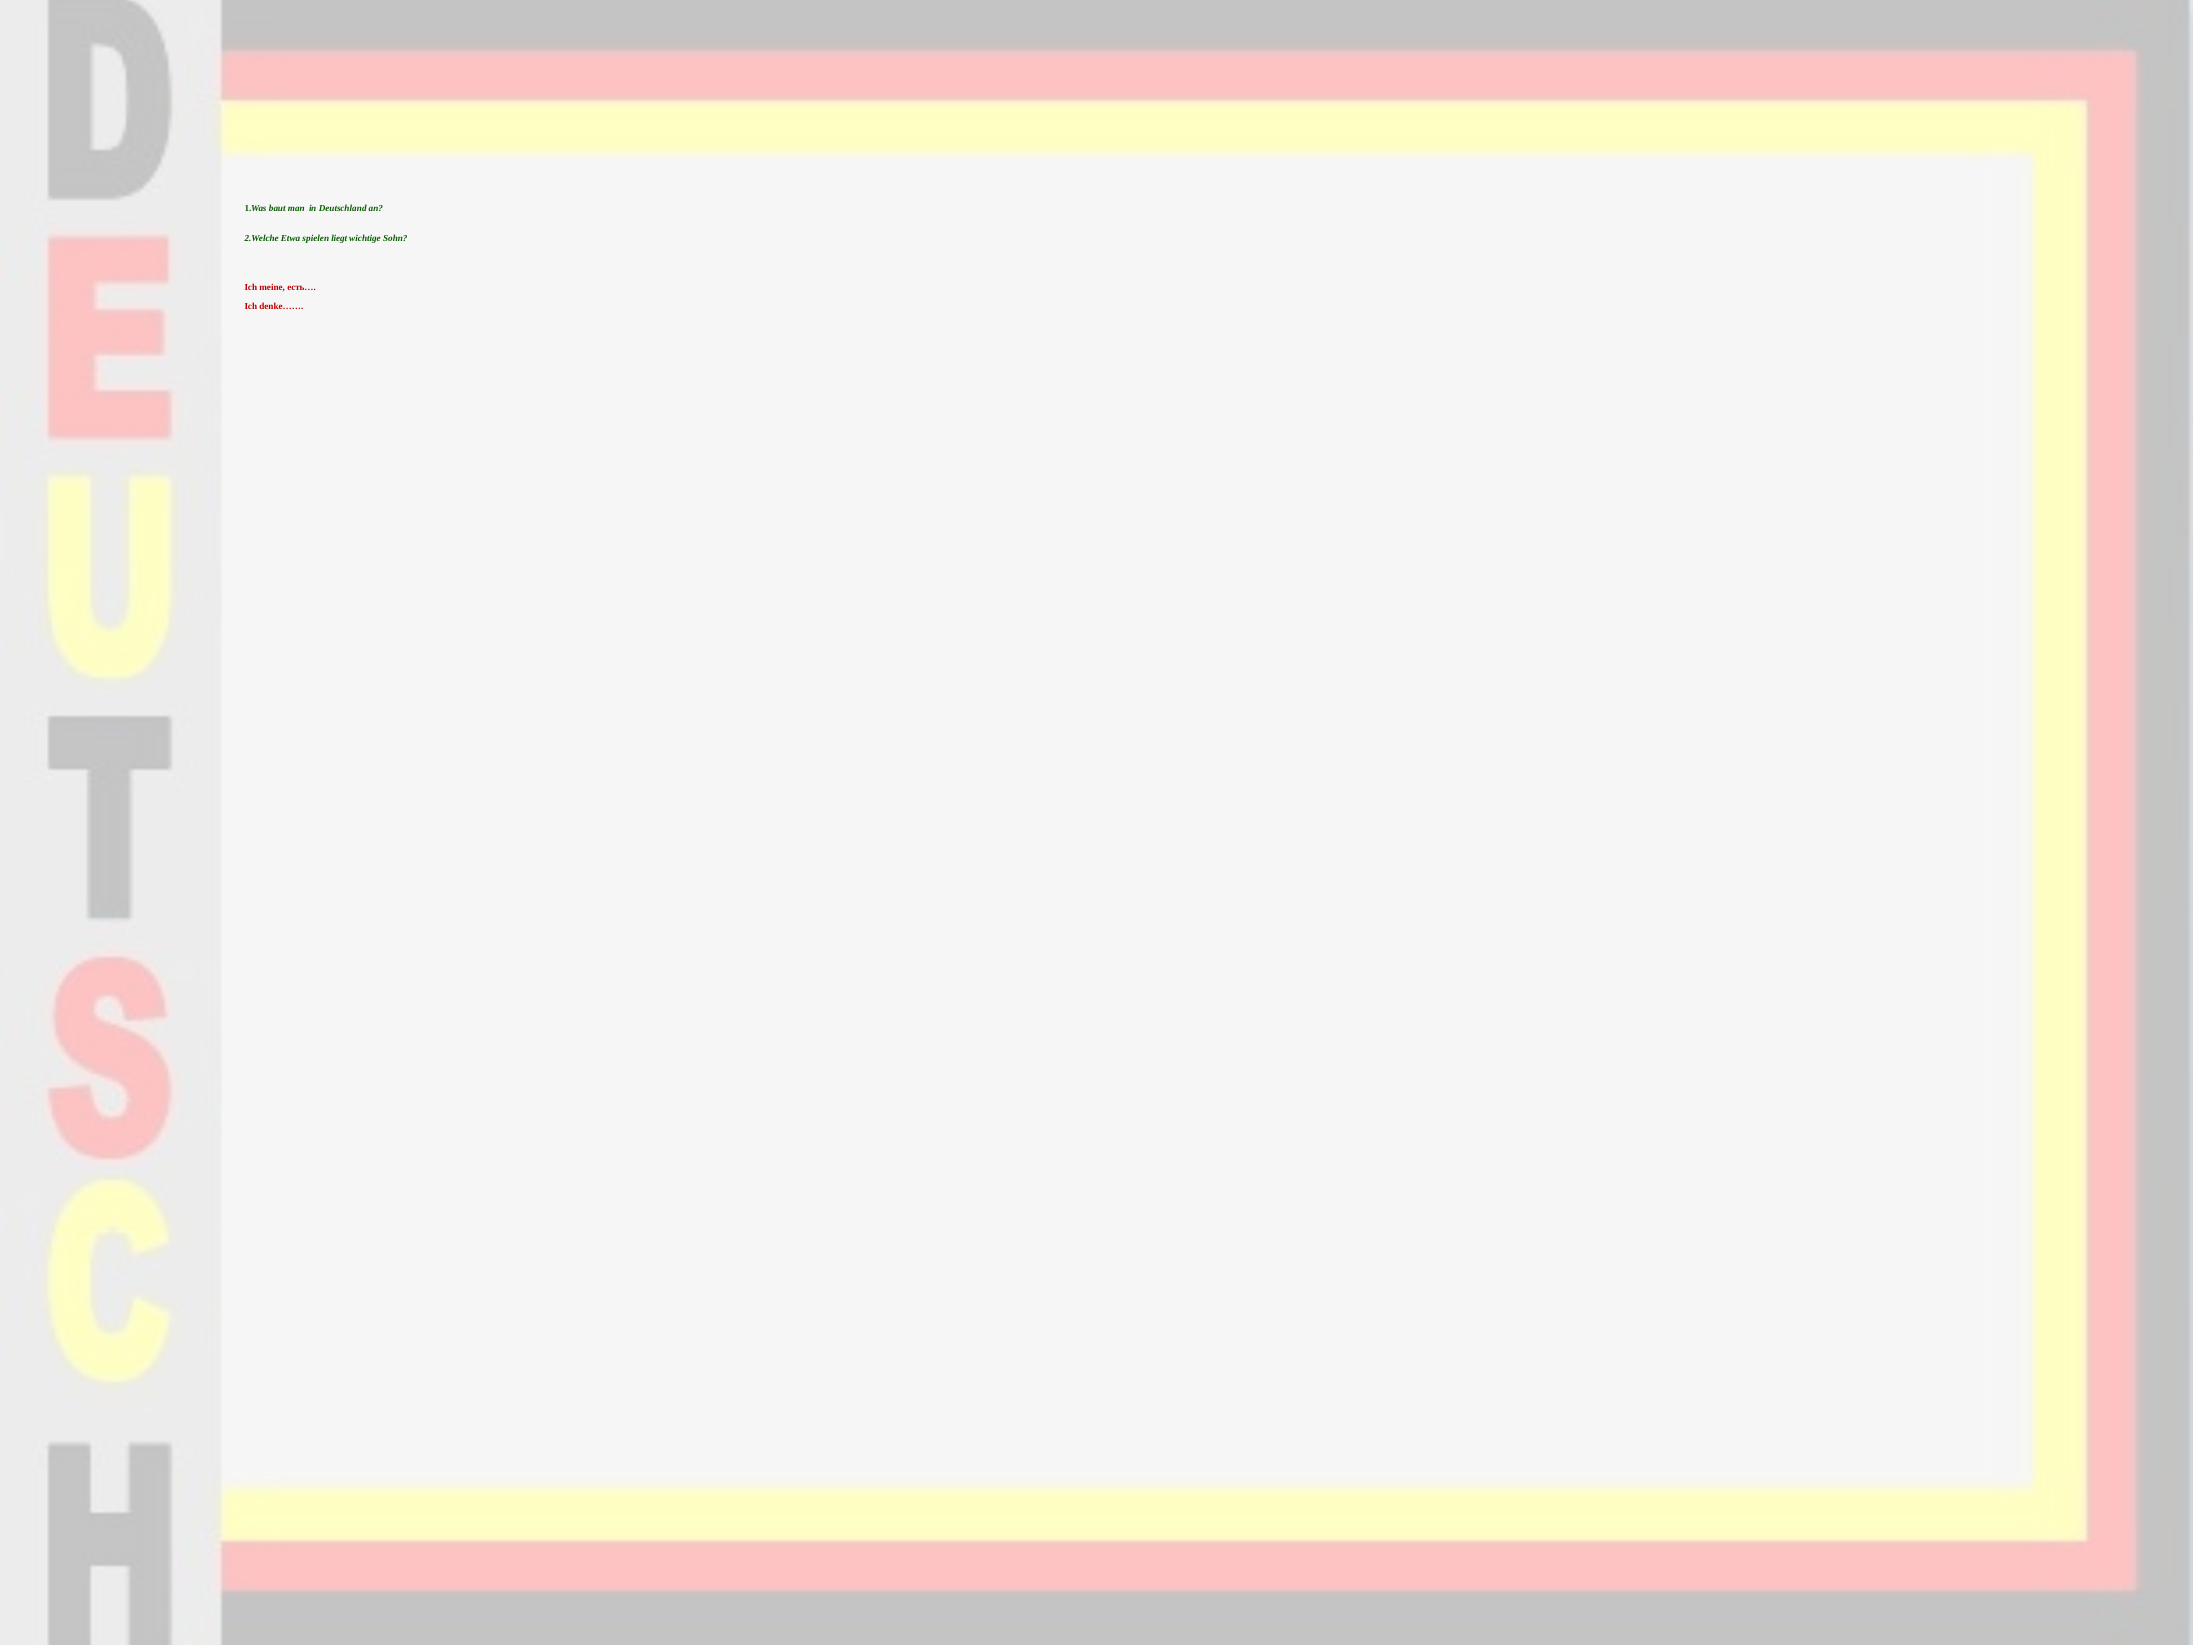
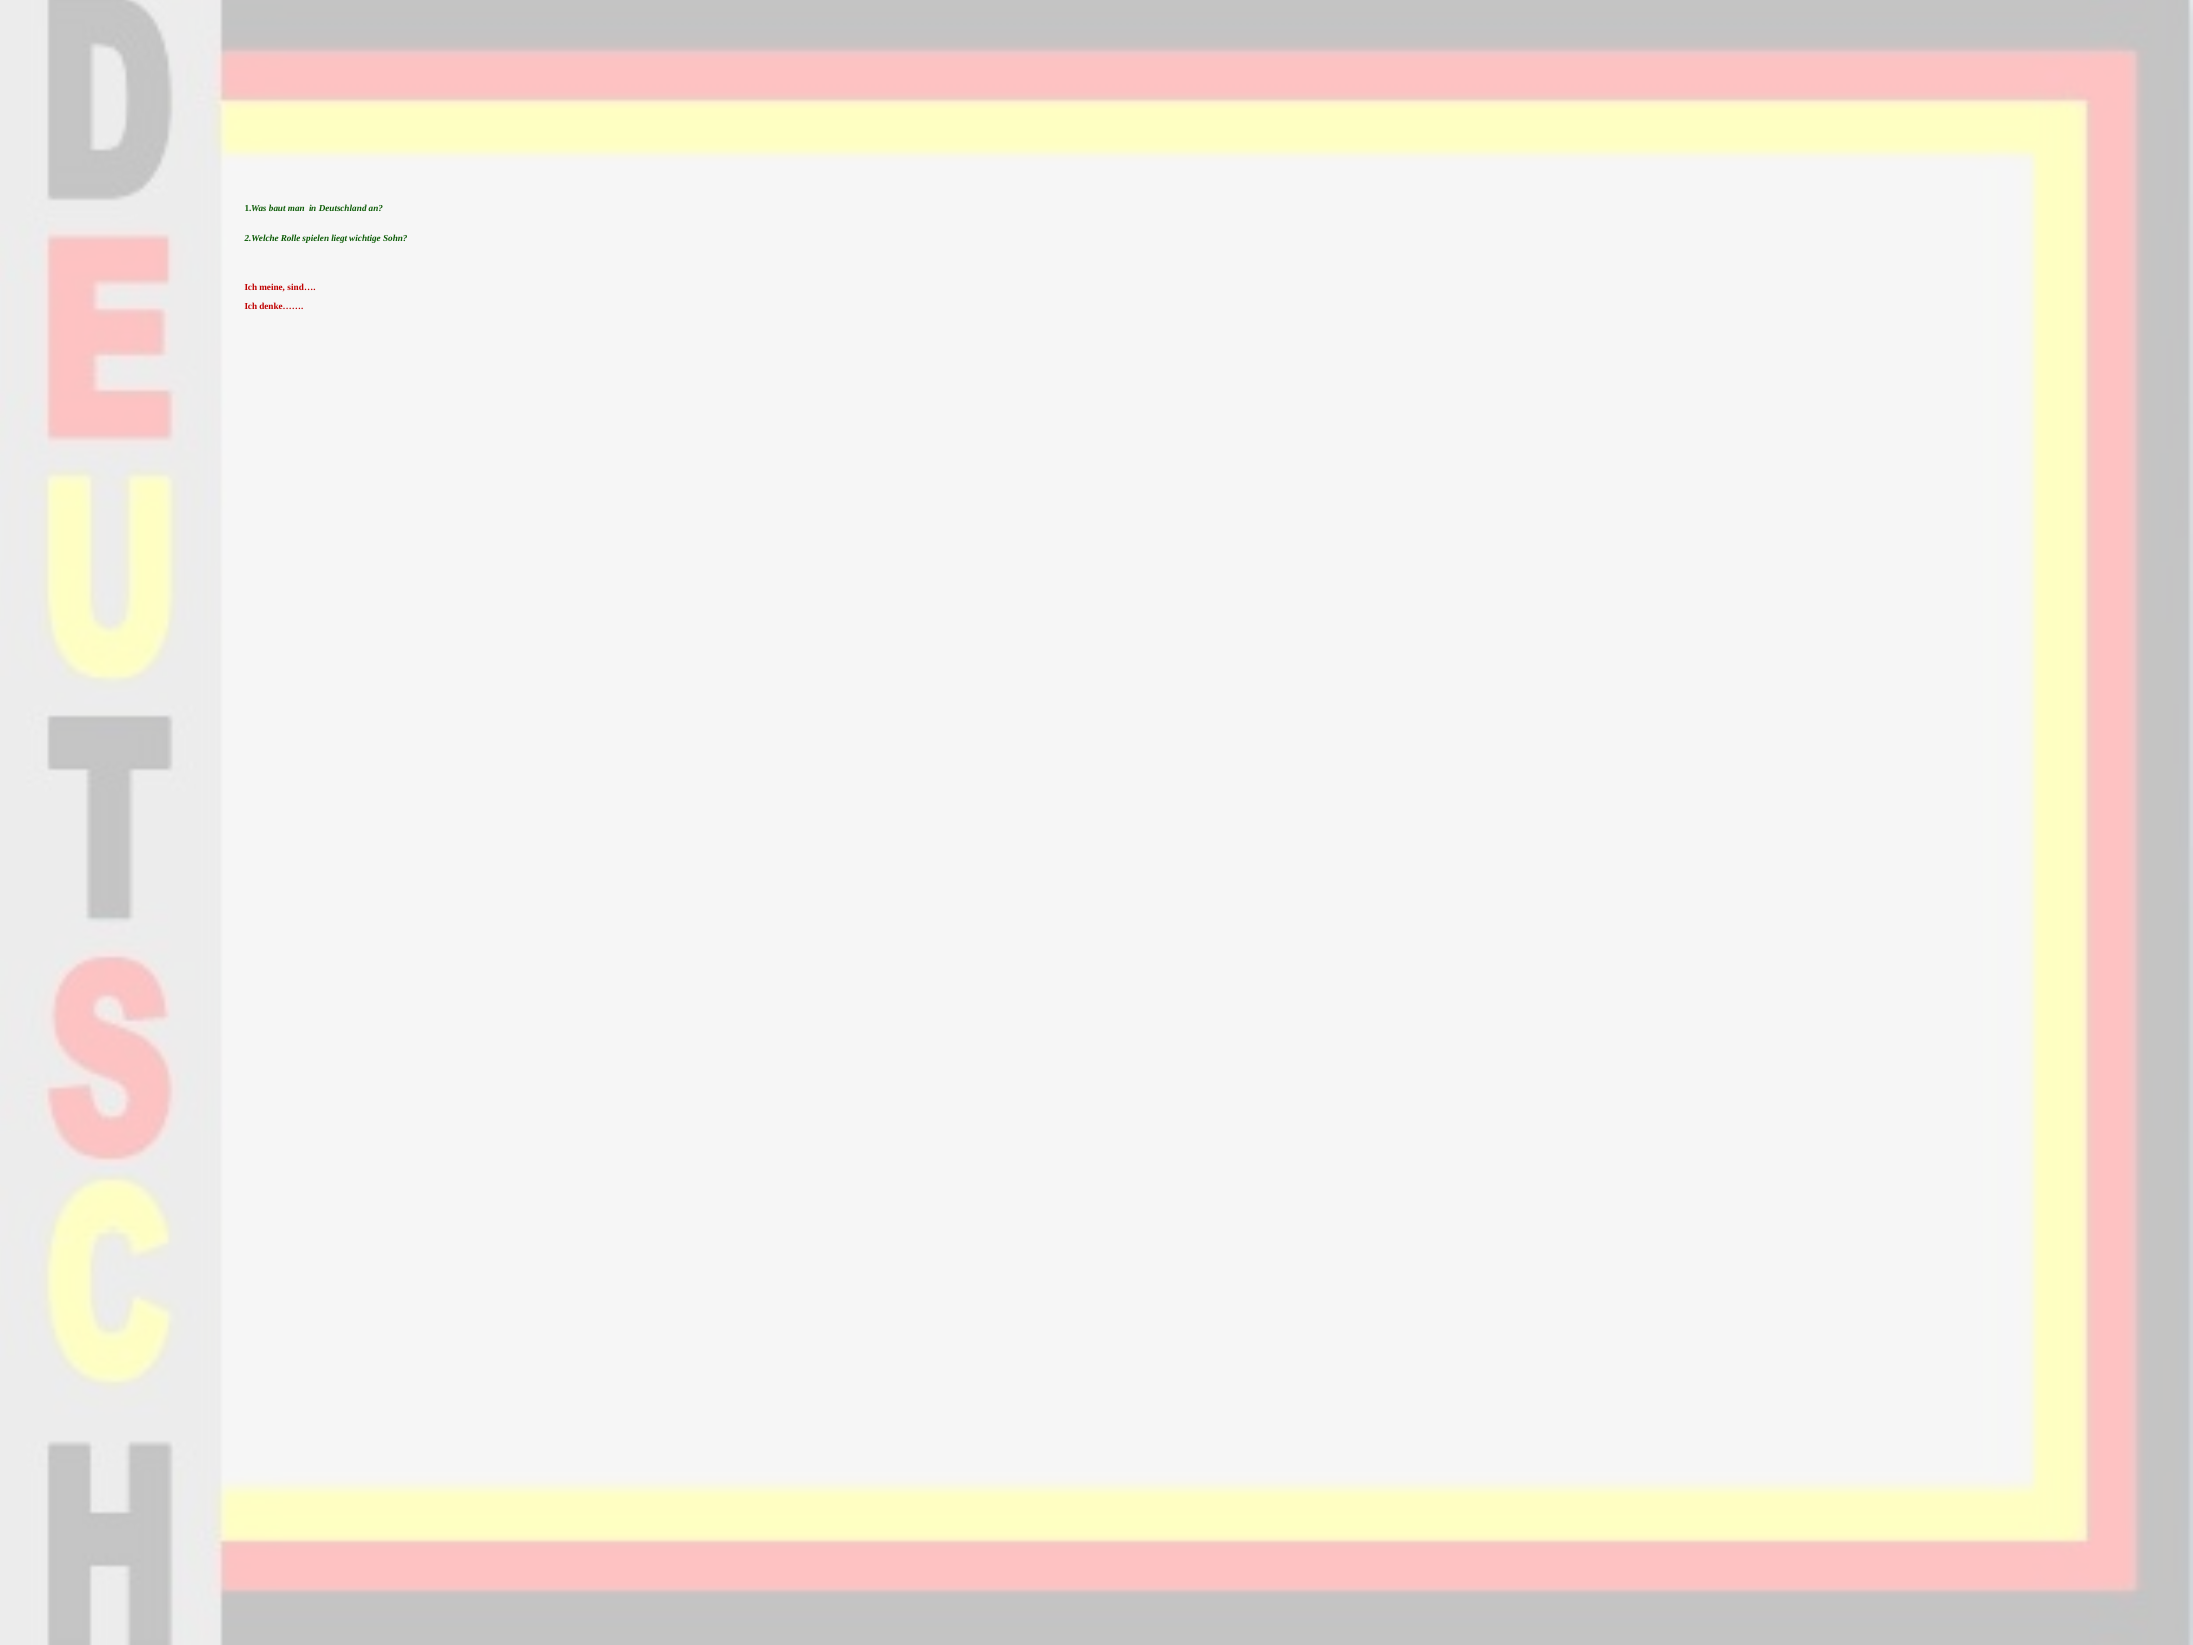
Etwa: Etwa -> Rolle (291, 238)
есть…: есть… -> sind… (302, 287)
